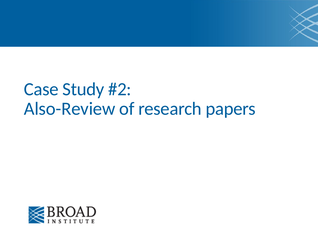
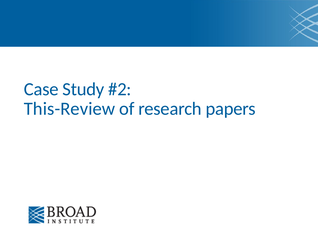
Also-Review: Also-Review -> This-Review (70, 109)
